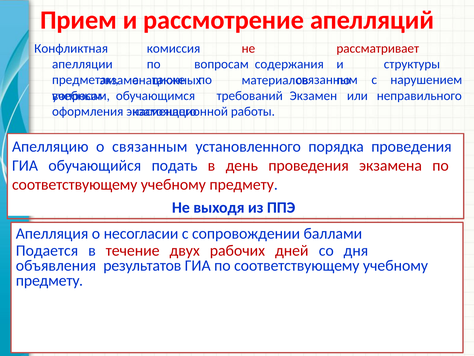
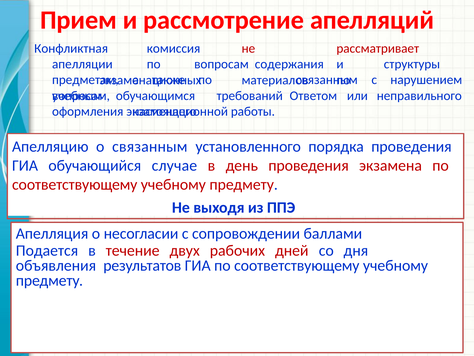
Экзамен: Экзамен -> Ответом (313, 96)
подать: подать -> случае (174, 165)
